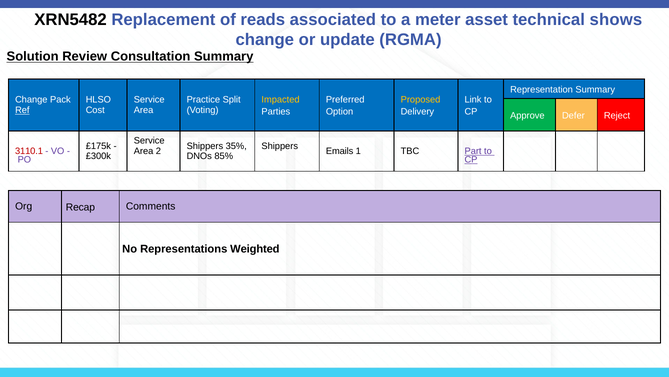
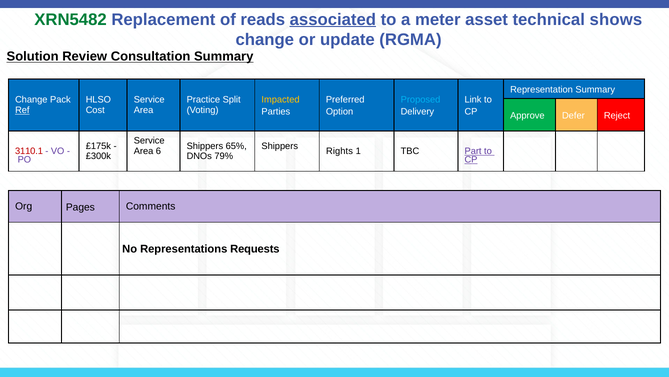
XRN5482 colour: black -> green (71, 19)
associated underline: none -> present (333, 19)
Proposed colour: yellow -> light blue (421, 100)
35%: 35% -> 65% (236, 146)
2: 2 -> 6 (158, 151)
Emails: Emails -> Rights (340, 151)
85%: 85% -> 79% (224, 156)
Recap: Recap -> Pages (80, 207)
Weighted: Weighted -> Requests (255, 249)
